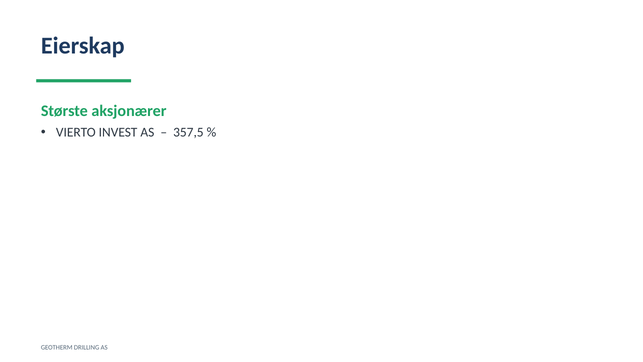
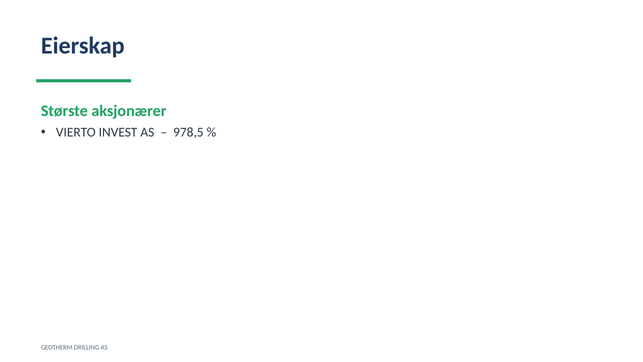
357,5: 357,5 -> 978,5 (188, 132)
